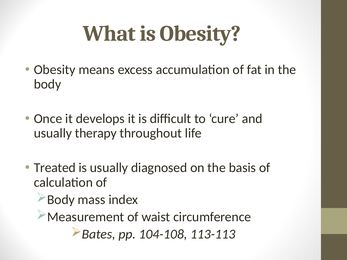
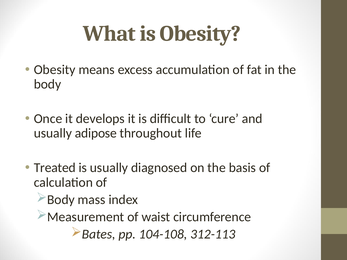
therapy: therapy -> adipose (96, 133)
113-113: 113-113 -> 312-113 (213, 234)
